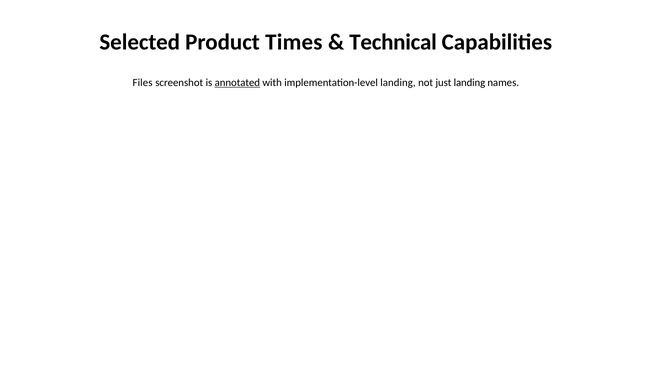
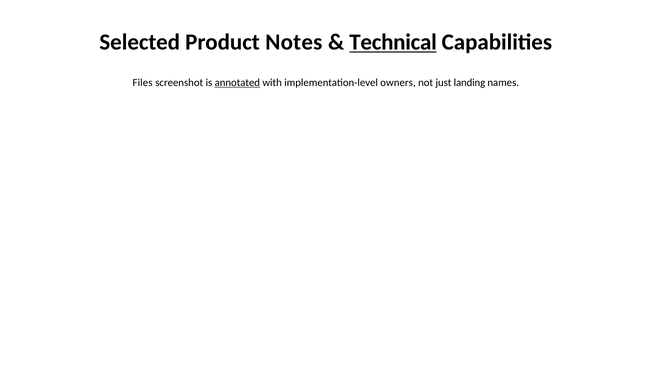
Times: Times -> Notes (294, 42)
Technical underline: none -> present (393, 42)
implementation-level landing: landing -> owners (398, 83)
